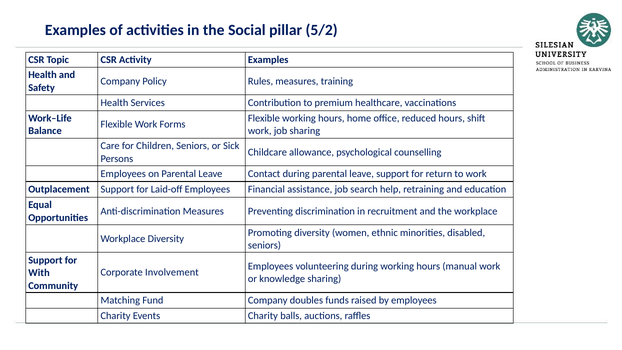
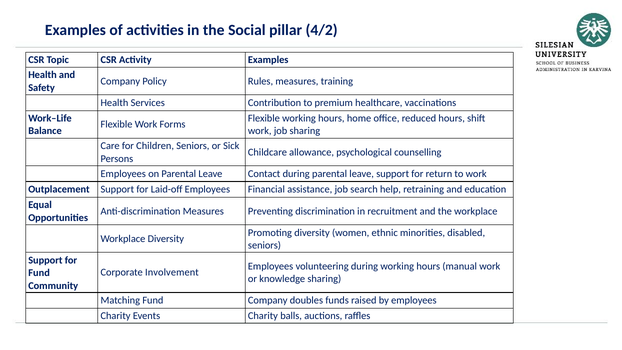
5/2: 5/2 -> 4/2 (322, 30)
With: With -> Fund (39, 273)
